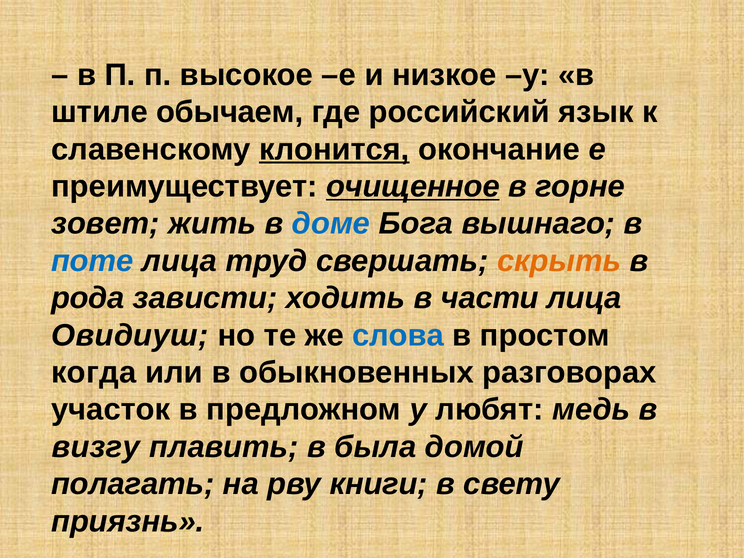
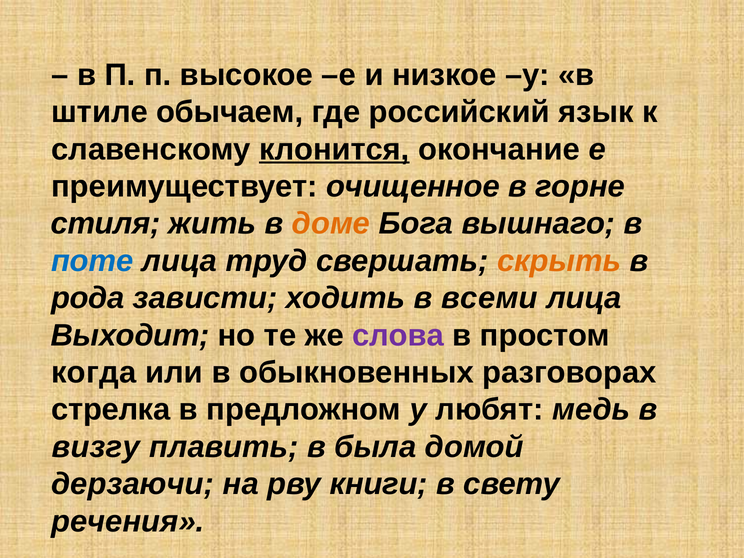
очищенное underline: present -> none (413, 186)
зовет: зовет -> стиля (106, 224)
доме colour: blue -> orange (331, 224)
части: части -> всеми (490, 298)
Овидиуш: Овидиуш -> Выходит (130, 335)
слова colour: blue -> purple (398, 335)
участок: участок -> стрелка (111, 410)
полагать: полагать -> дерзаючи (133, 484)
приязнь: приязнь -> речения (128, 521)
